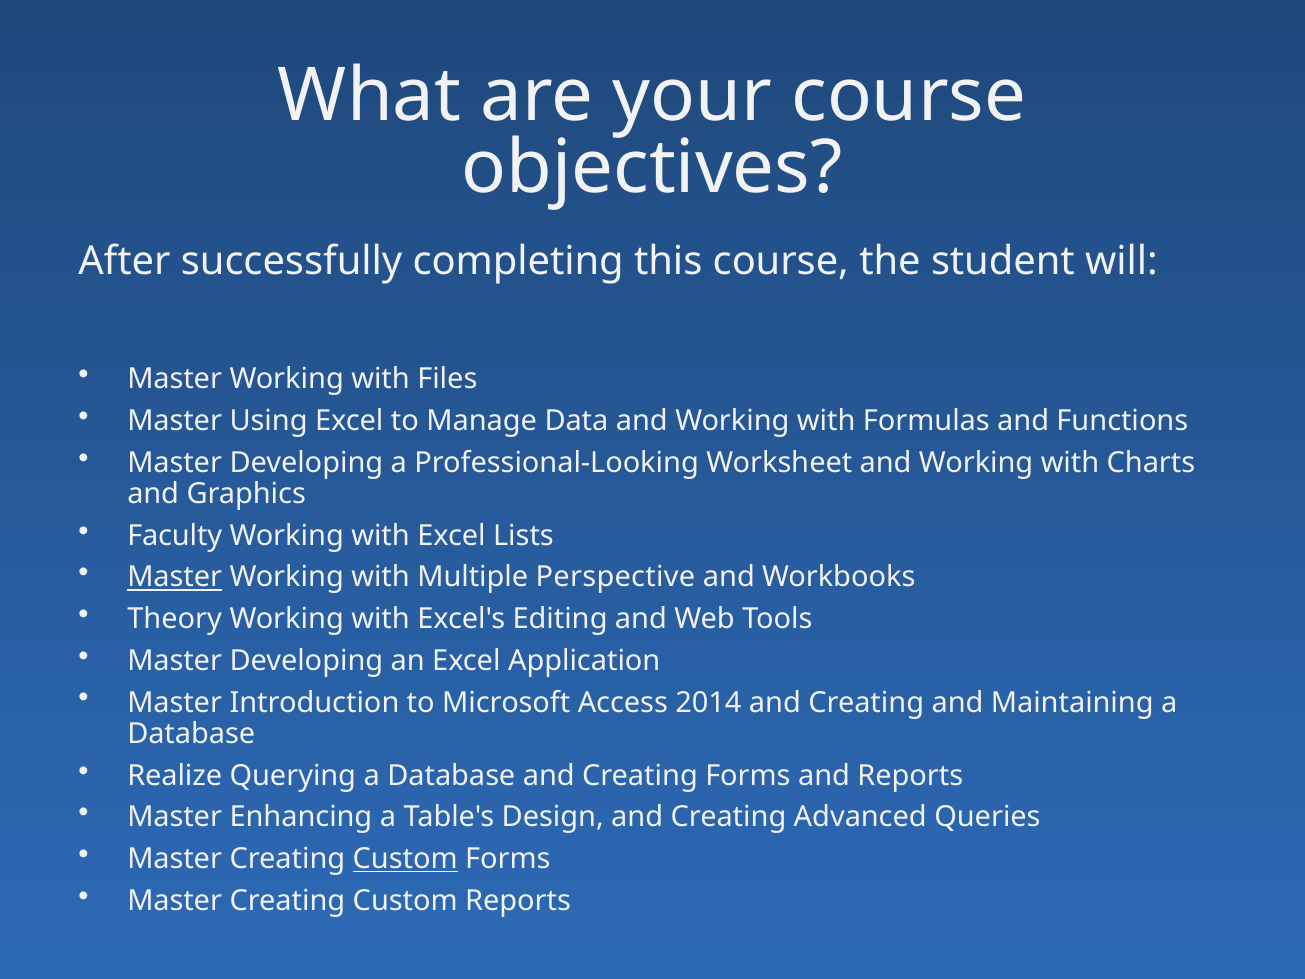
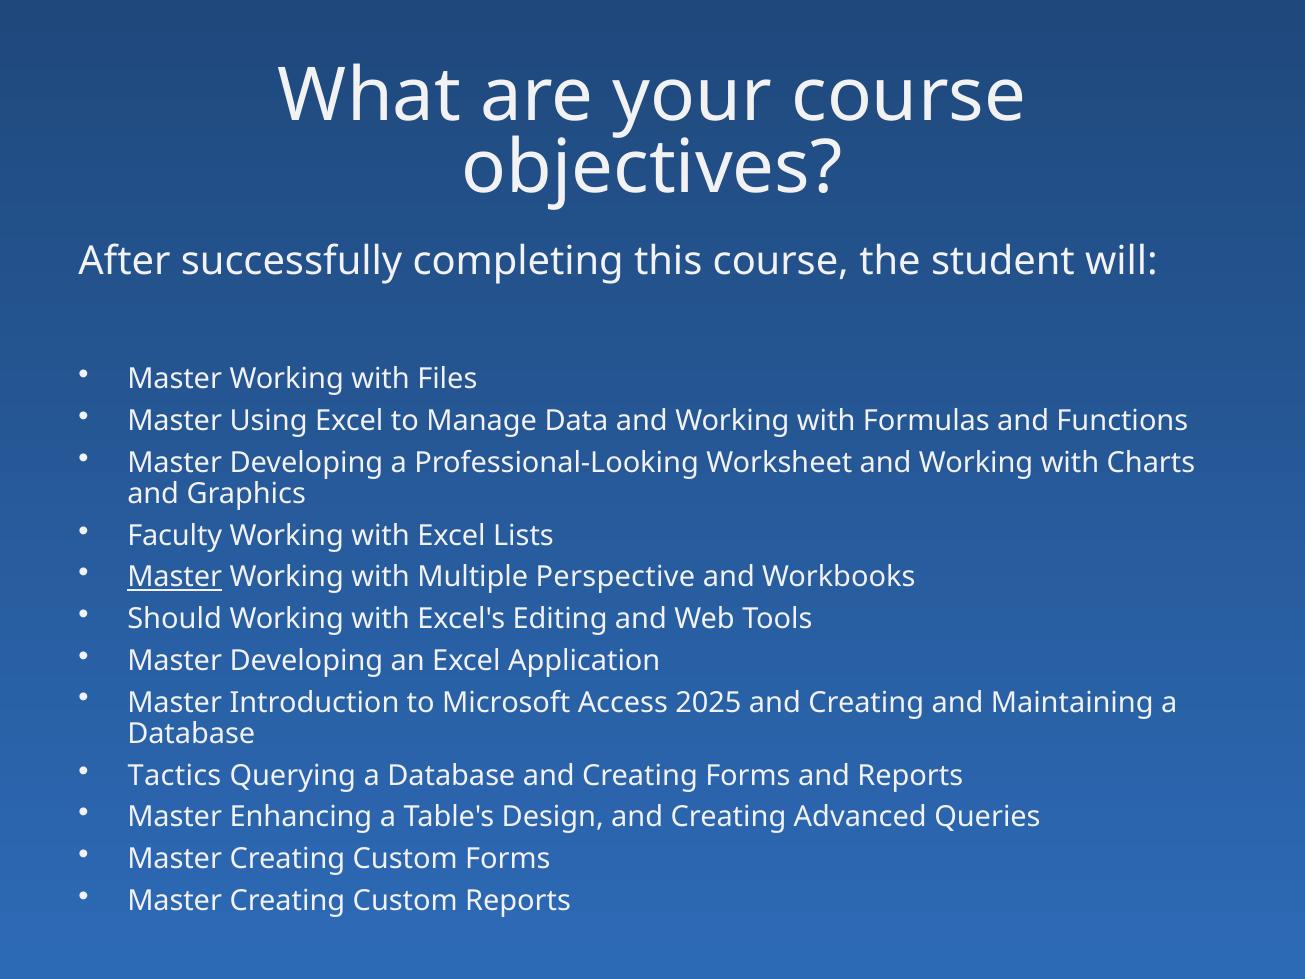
Theory: Theory -> Should (175, 619)
2014: 2014 -> 2025 (708, 702)
Realize: Realize -> Tactics (174, 775)
Custom underline: present -> none (405, 859)
